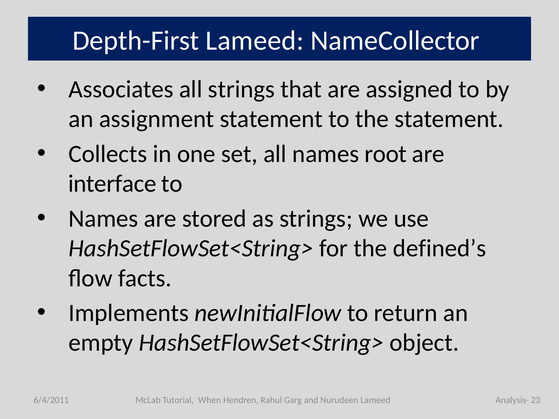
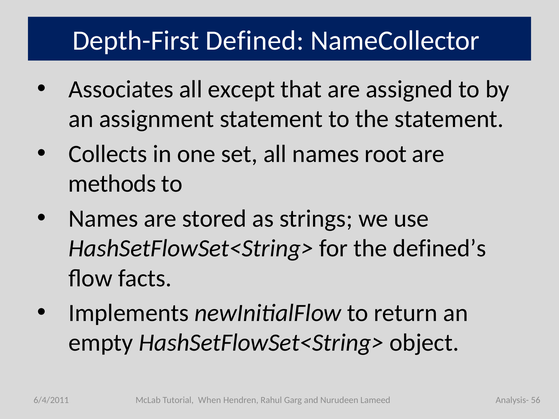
Depth-First Lameed: Lameed -> Defined (255, 41)
all strings: strings -> except (241, 89)
interface: interface -> methods (112, 184)
23: 23 -> 56 (536, 400)
